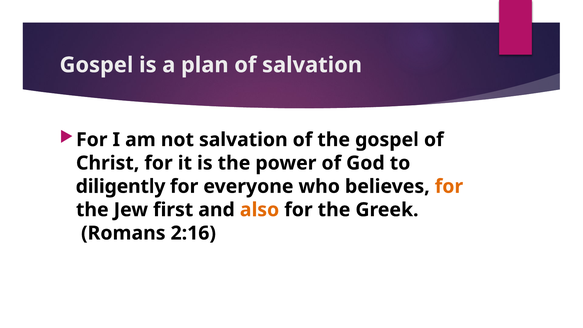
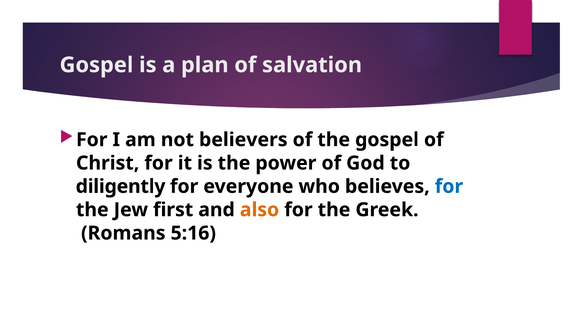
not salvation: salvation -> believers (243, 140)
for colour: orange -> blue (449, 186)
2:16: 2:16 -> 5:16 (193, 233)
